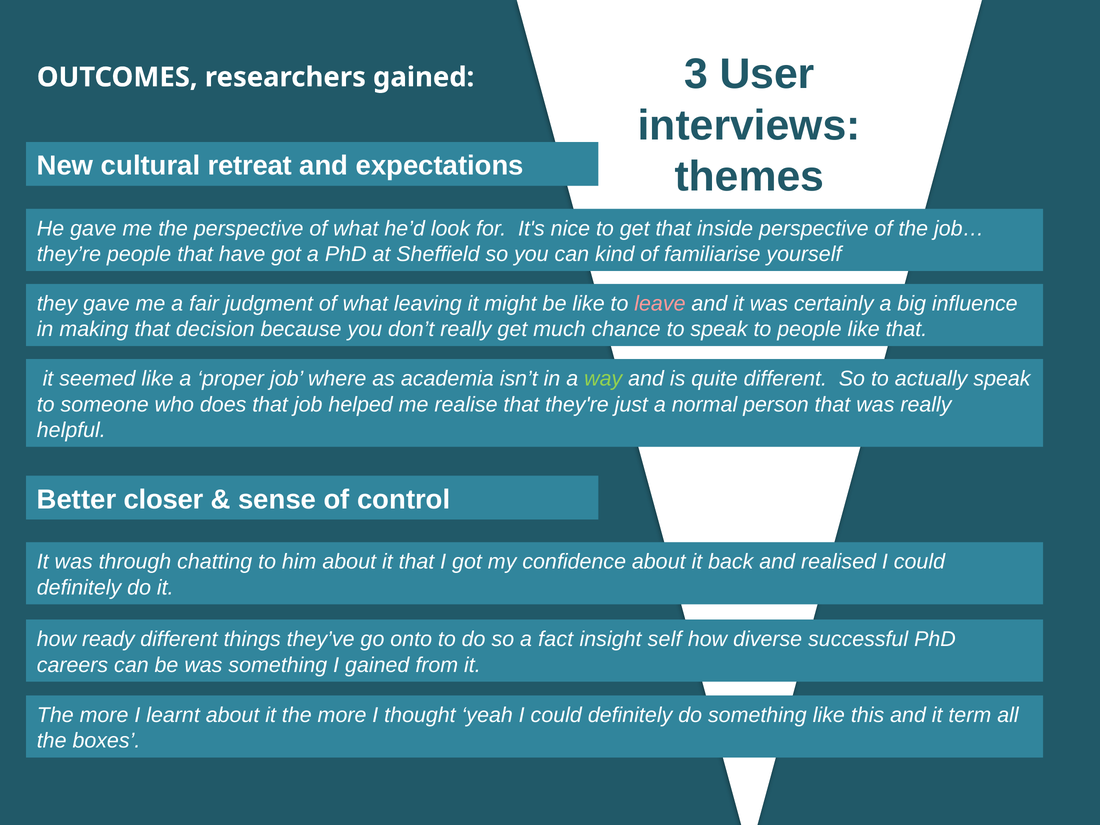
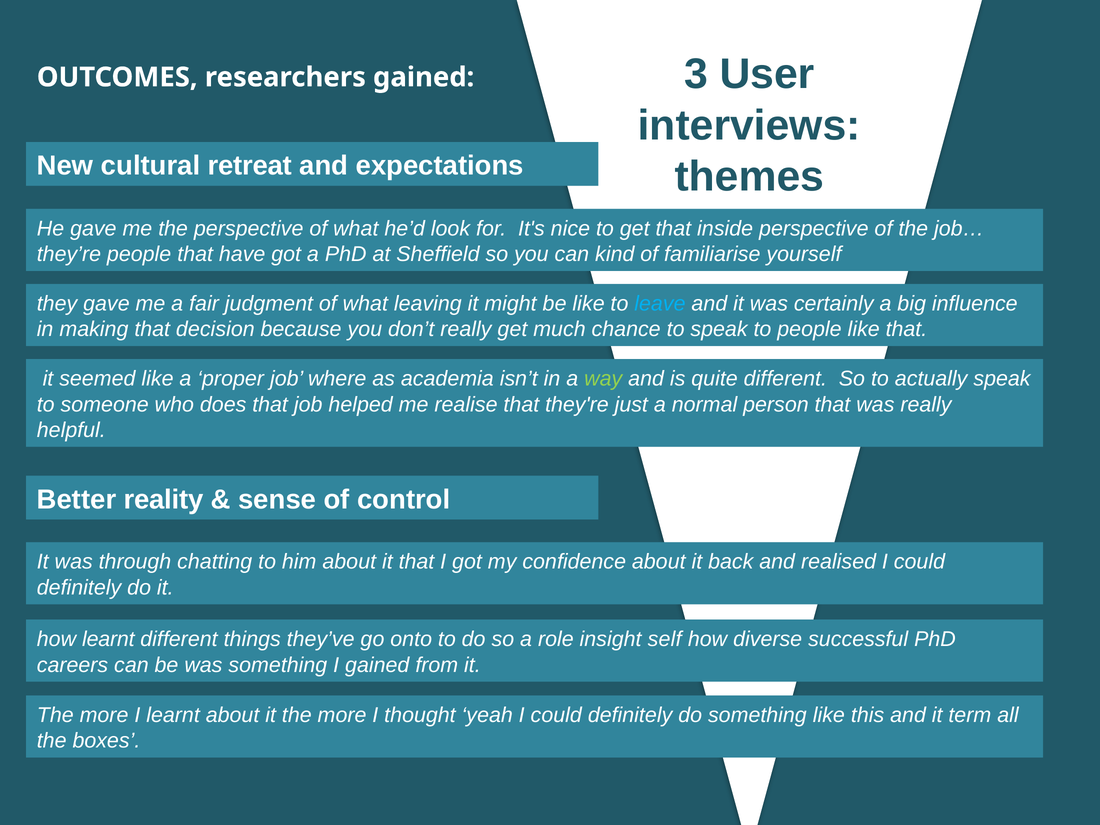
leave colour: pink -> light blue (660, 304)
closer: closer -> reality (164, 499)
how ready: ready -> learnt (108, 639)
fact: fact -> role (556, 639)
